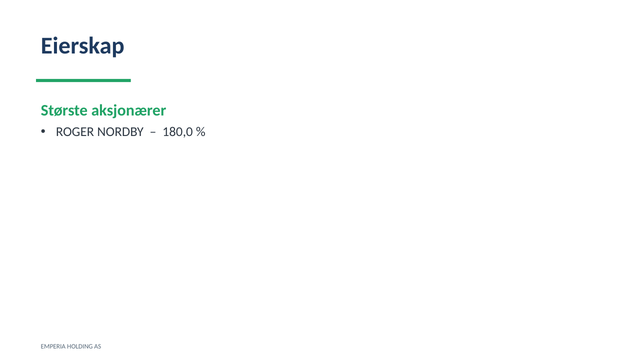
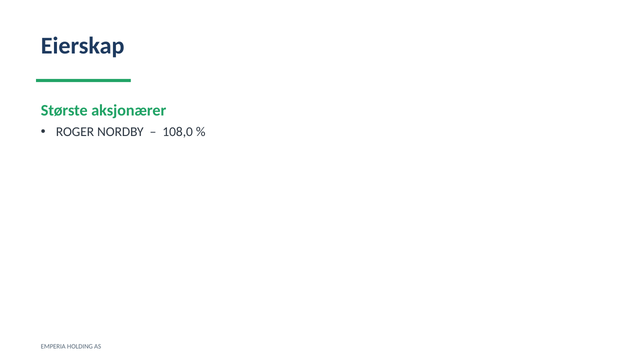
180,0: 180,0 -> 108,0 (178, 132)
